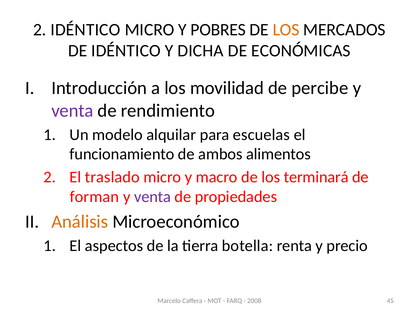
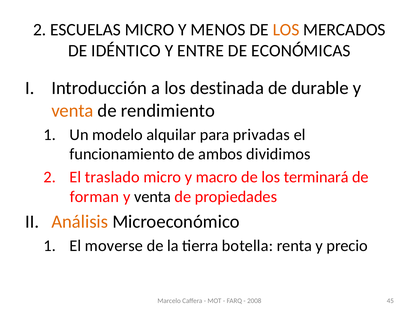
2 IDÉNTICO: IDÉNTICO -> ESCUELAS (86, 30)
POBRES: POBRES -> MENOS (218, 30)
DICHA: DICHA -> ENTRE (201, 50)
movilidad: movilidad -> destinada (227, 88)
percibe: percibe -> durable (320, 88)
venta colour: purple -> orange (72, 110)
escuelas: escuelas -> privadas (261, 134)
alimentos: alimentos -> dividimos (278, 154)
venta colour: purple -> black (153, 196)
aspectos: aspectos -> moverse (114, 245)
